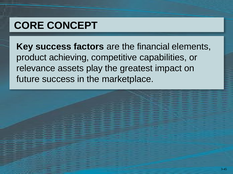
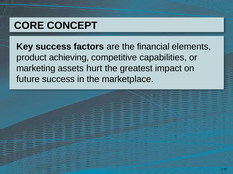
relevance: relevance -> marketing (36, 69)
play: play -> hurt (94, 69)
